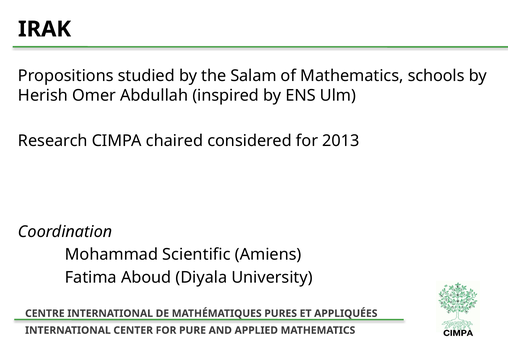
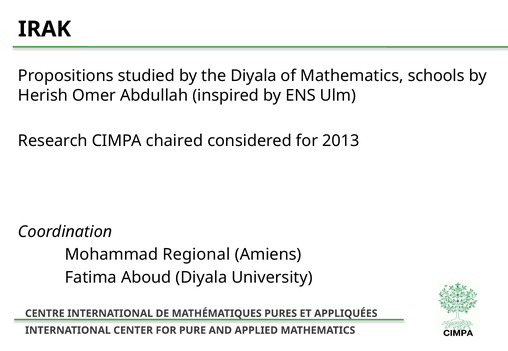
the Salam: Salam -> Diyala (254, 76)
Scientific: Scientific -> Regional (196, 255)
